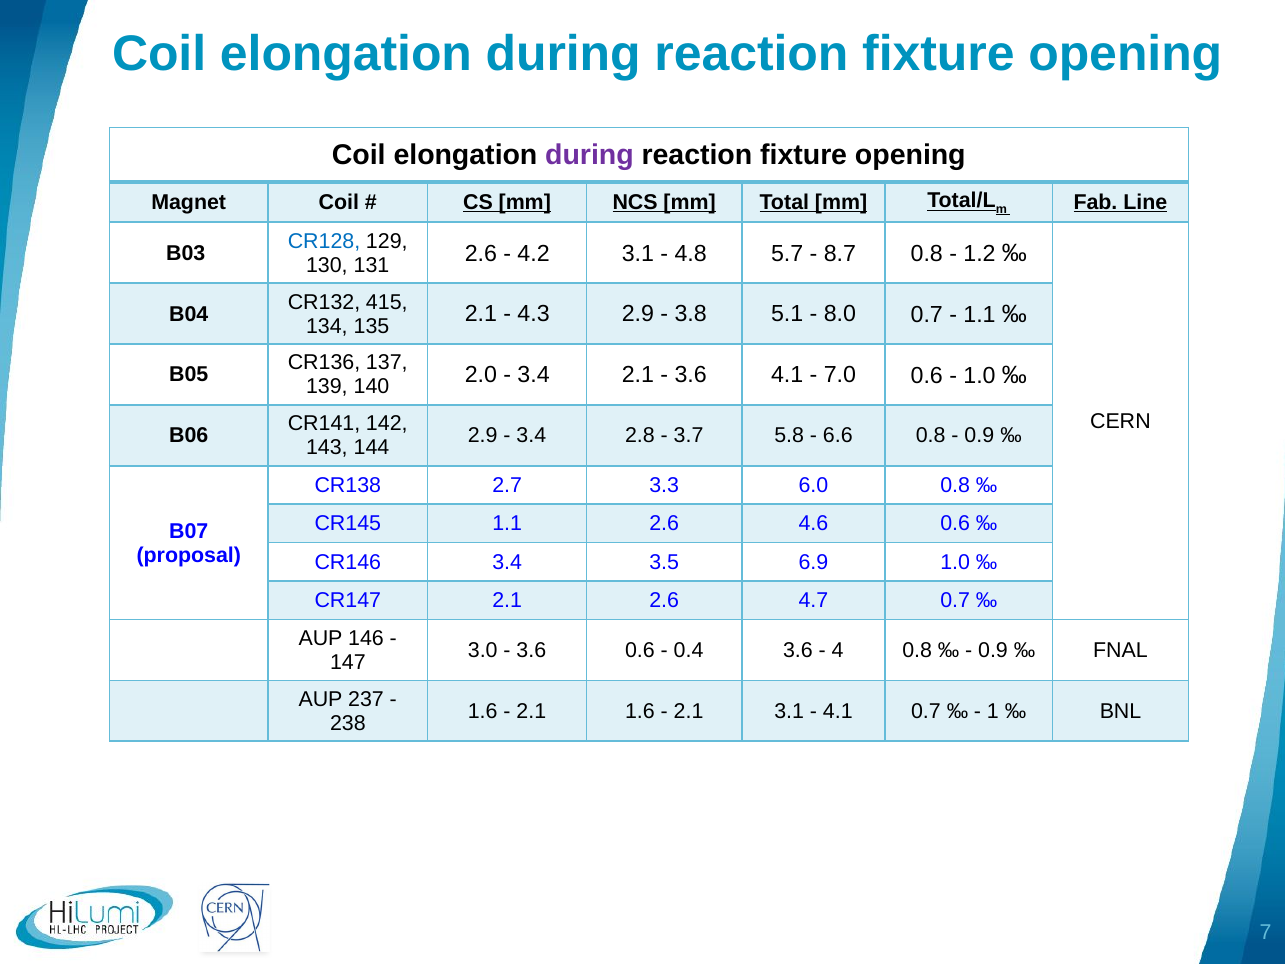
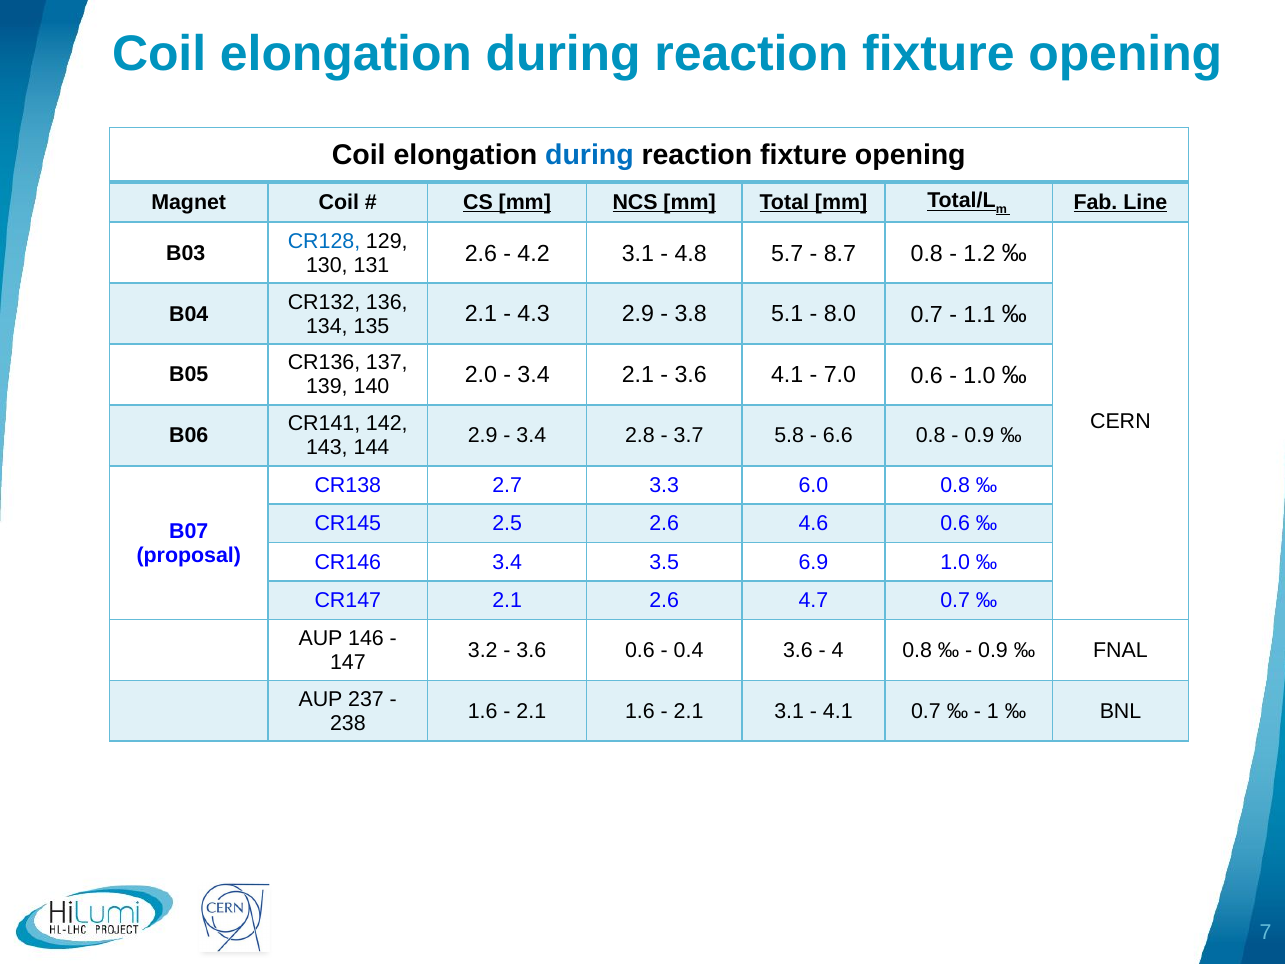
during colour: purple -> blue (589, 155)
415: 415 -> 136 (387, 302)
CR145 1.1: 1.1 -> 2.5 (507, 524)
3.0: 3.0 -> 3.2 (483, 650)
